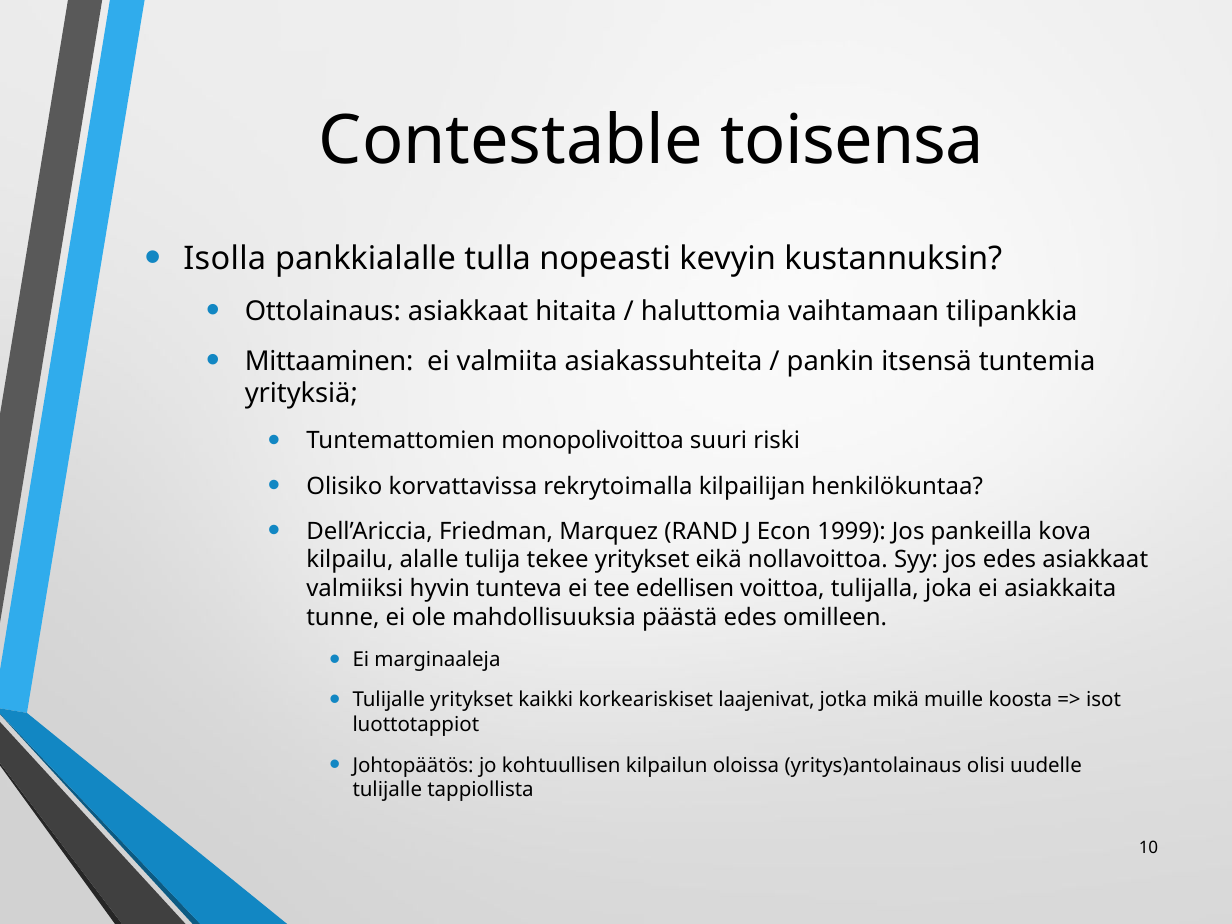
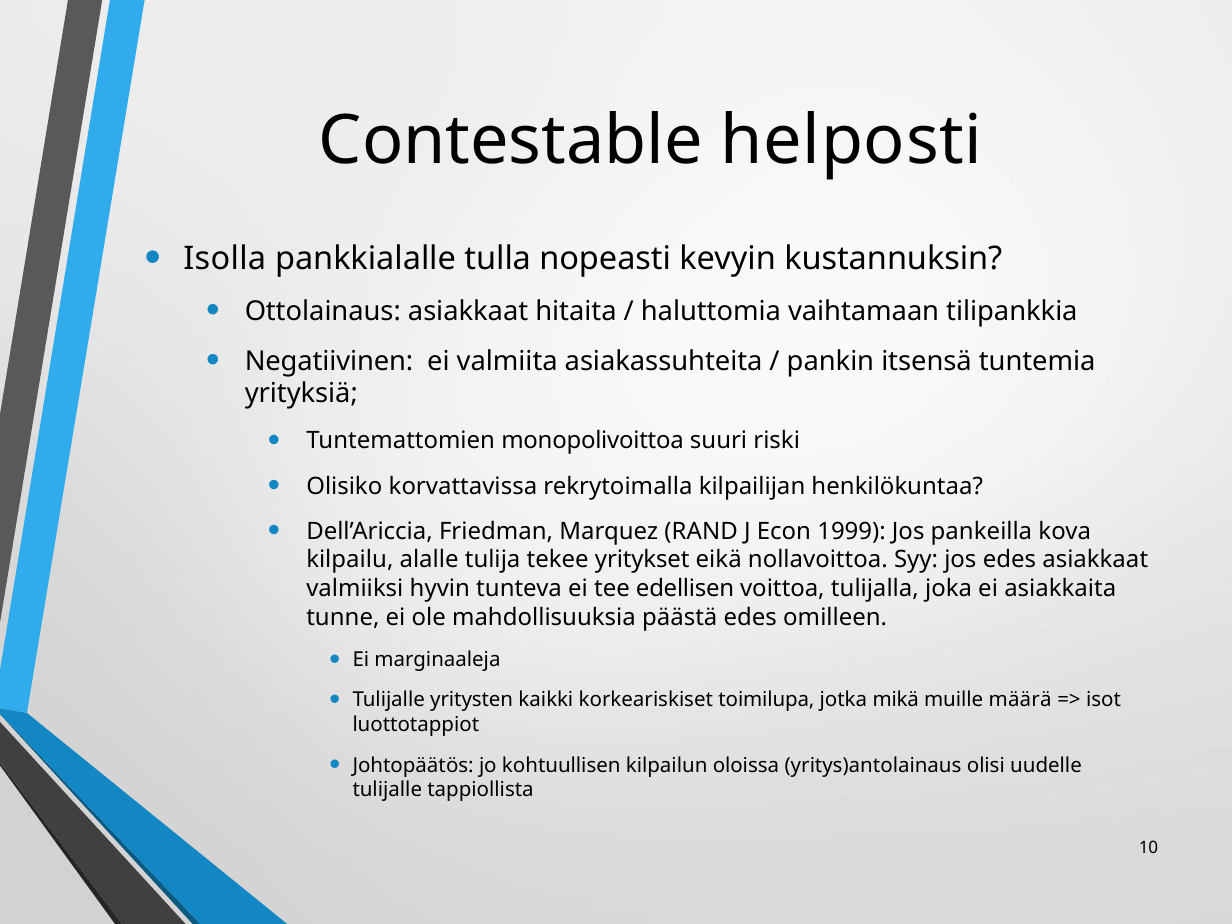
toisensa: toisensa -> helposti (852, 140)
Mittaaminen: Mittaaminen -> Negatiivinen (329, 361)
Tulijalle yritykset: yritykset -> yritysten (472, 700)
laajenivat: laajenivat -> toimilupa (766, 700)
koosta: koosta -> määrä (1020, 700)
